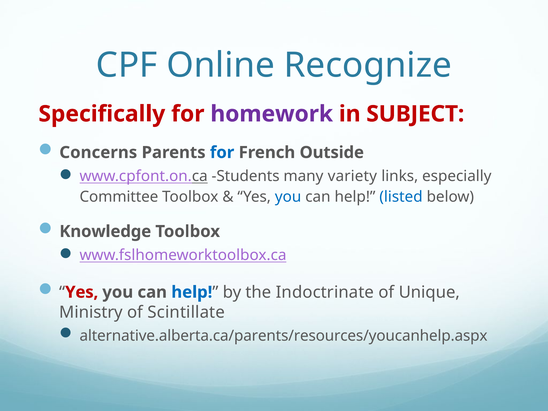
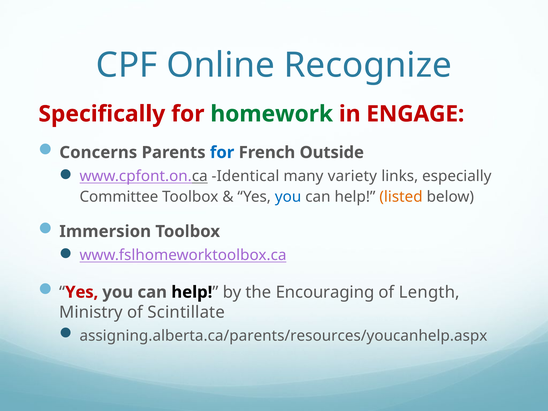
homework colour: purple -> green (272, 114)
SUBJECT: SUBJECT -> ENGAGE (415, 114)
Students: Students -> Identical (245, 176)
listed colour: blue -> orange (401, 197)
Knowledge: Knowledge -> Immersion (105, 231)
help colour: blue -> black (192, 292)
Indoctrinate: Indoctrinate -> Encouraging (325, 292)
Unique: Unique -> Length (429, 292)
alternative.alberta.ca/parents/resources/youcanhelp.aspx: alternative.alberta.ca/parents/resources/youcanhelp.aspx -> assigning.alberta.ca/parents/resources/youcanhelp.aspx (283, 336)
